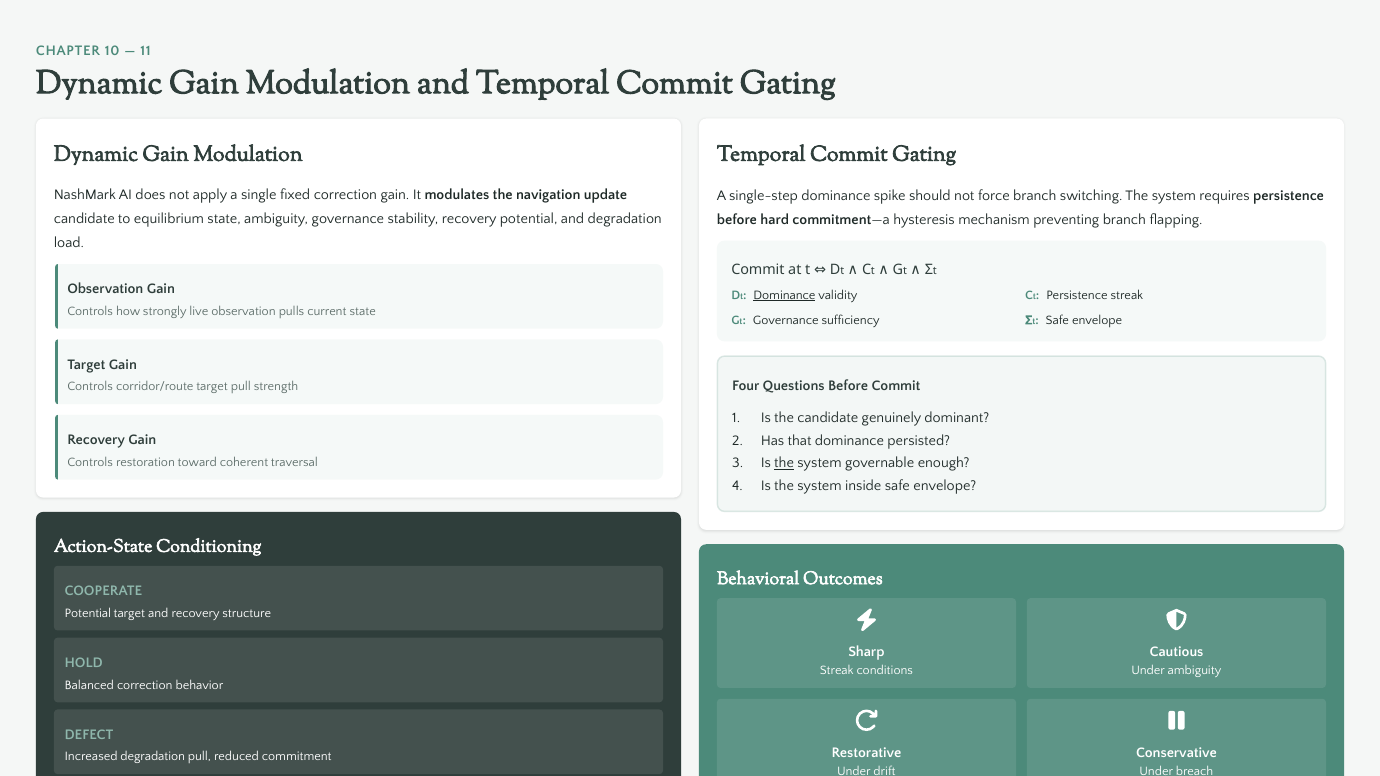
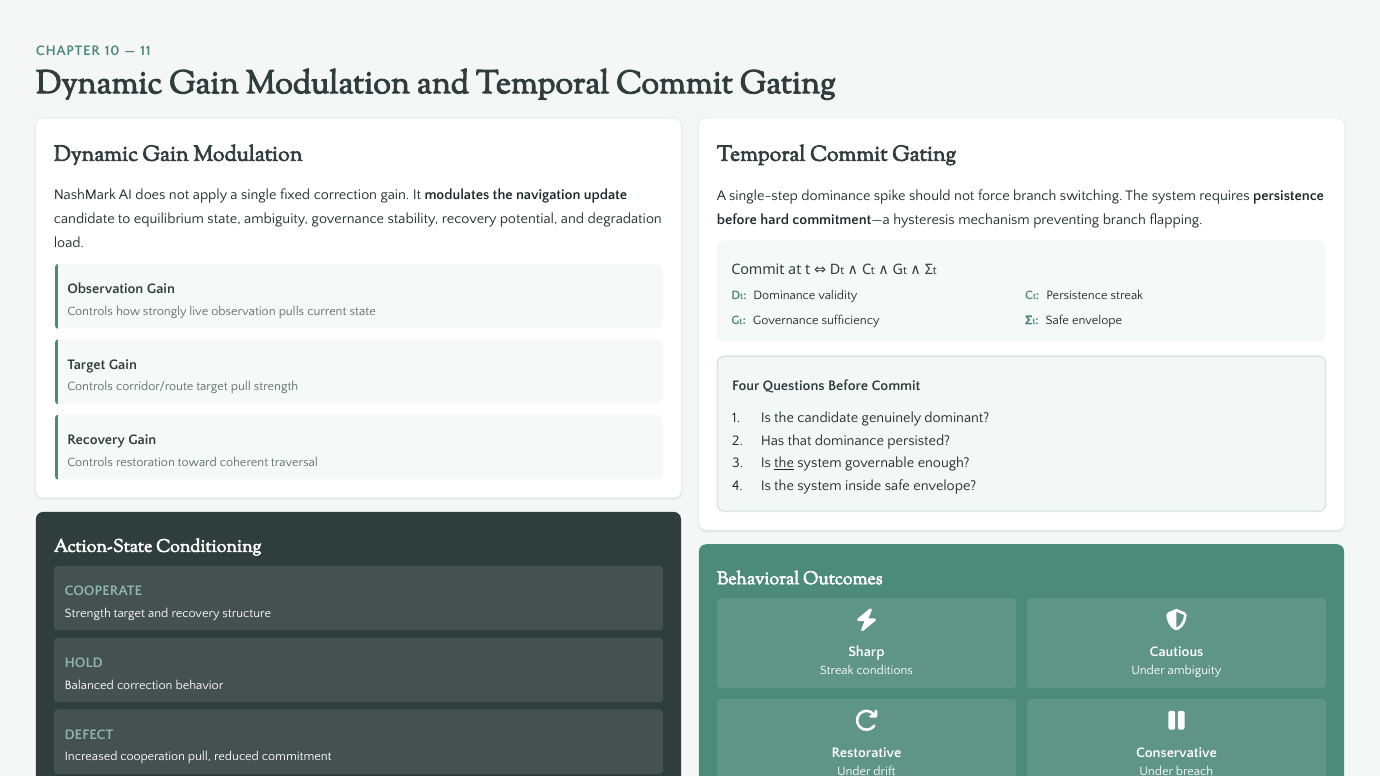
Dominance underline: present -> none (784, 295)
Potential: Potential -> Strength (88, 613)
Increased degradation: degradation -> cooperation (153, 757)
